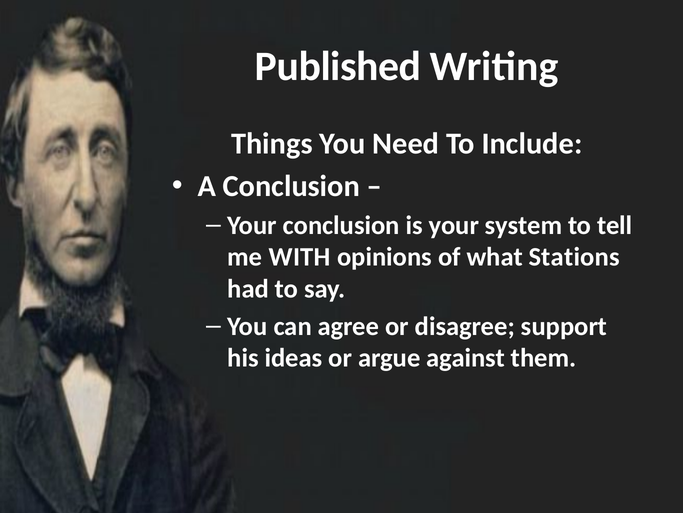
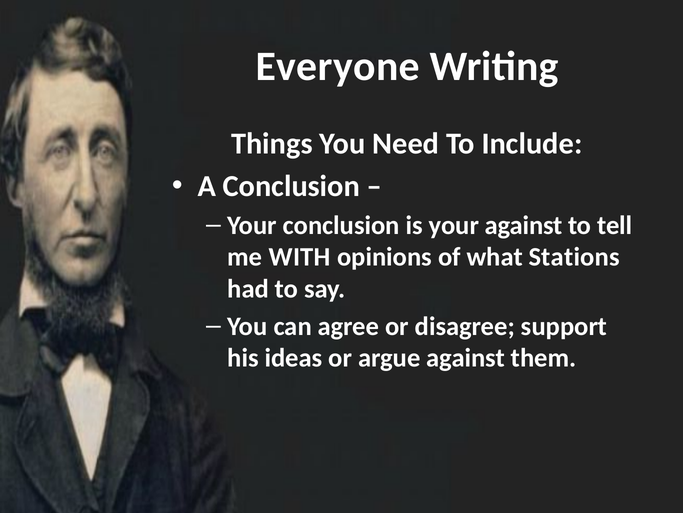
Published: Published -> Everyone (338, 66)
your system: system -> against (524, 225)
